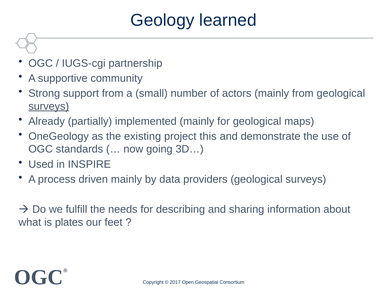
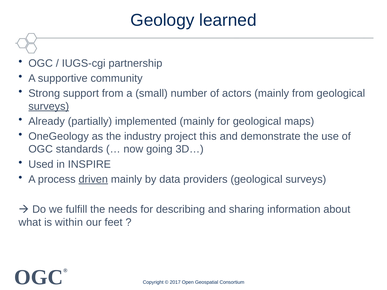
existing: existing -> industry (143, 136)
driven underline: none -> present (93, 179)
plates: plates -> within (69, 222)
